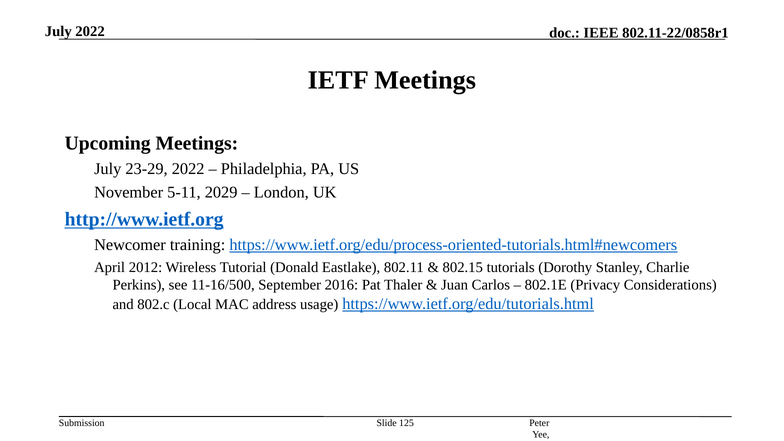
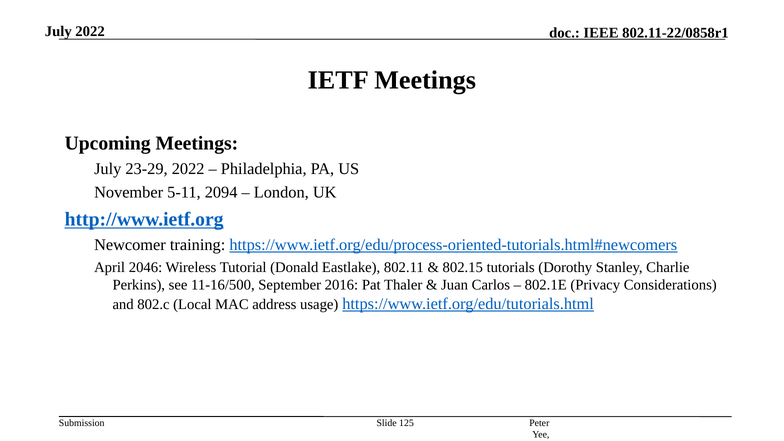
2029: 2029 -> 2094 (221, 193)
2012: 2012 -> 2046 (146, 267)
